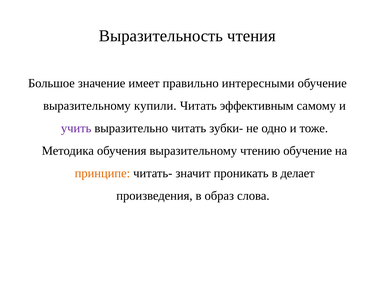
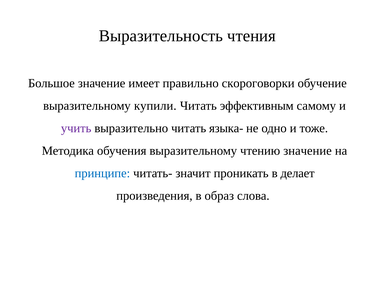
интересными: интересными -> скороговорки (258, 83)
зубки-: зубки- -> языка- (226, 128)
чтению обучение: обучение -> значение (308, 151)
принципе colour: orange -> blue (102, 173)
